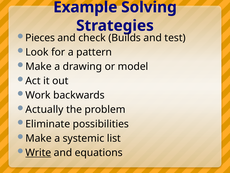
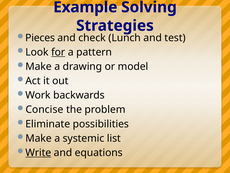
Builds: Builds -> Lunch (125, 38)
for underline: none -> present (58, 52)
Actually: Actually -> Concise (44, 109)
